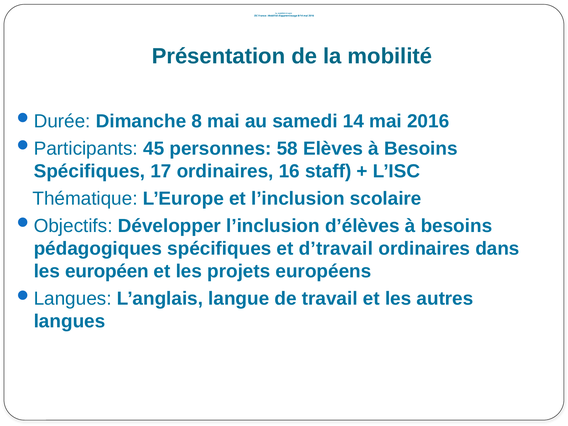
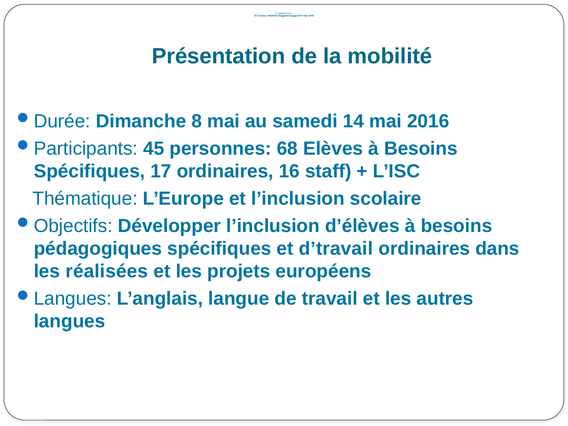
58: 58 -> 68 (287, 148)
européen: européen -> réalisées (107, 271)
